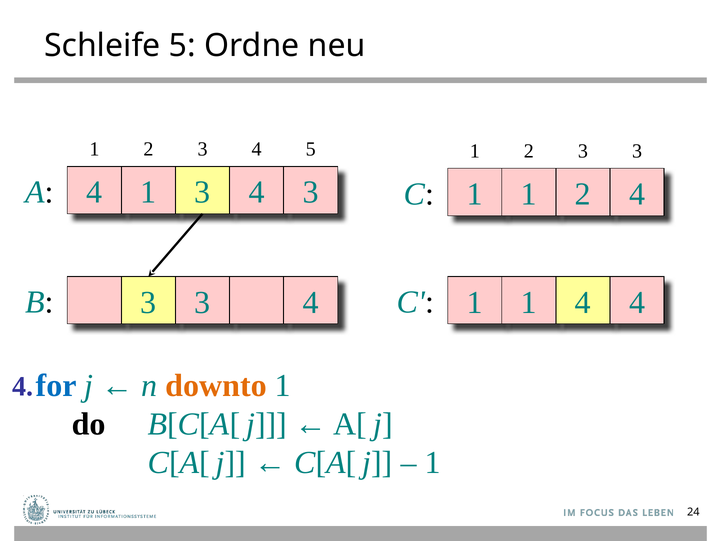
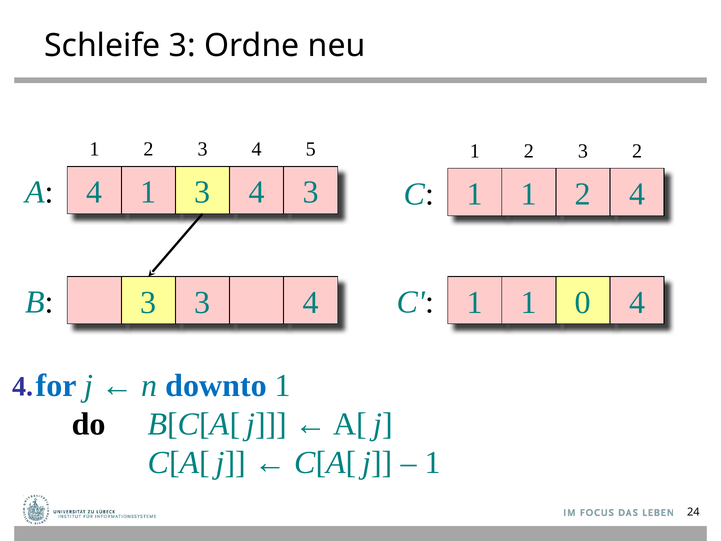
Schleife 5: 5 -> 3 (182, 46)
2 3 3: 3 -> 2 (637, 151)
1 1 4: 4 -> 0 (583, 302)
downto colour: orange -> blue (216, 386)
